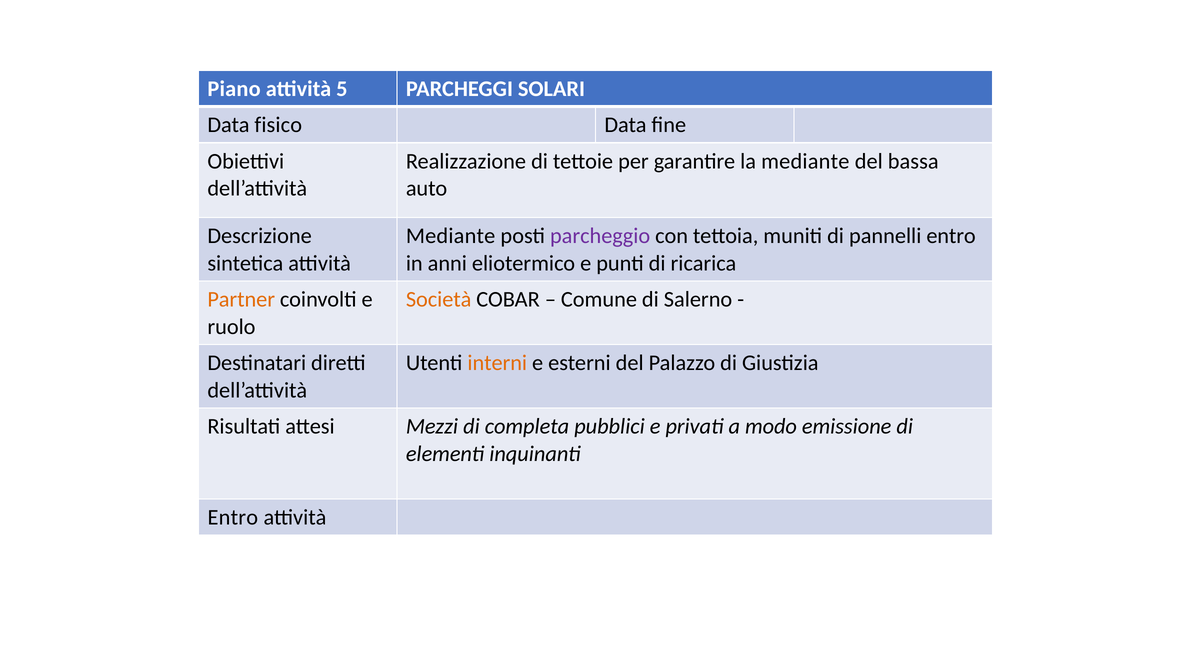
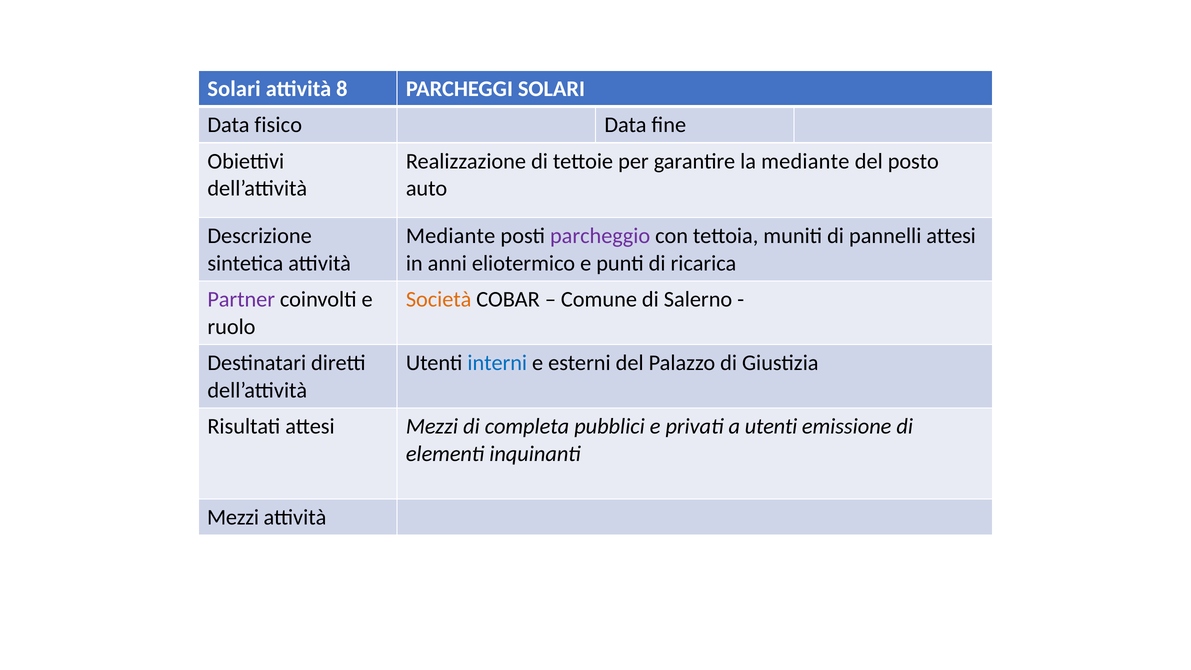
Piano: Piano -> Solari (234, 89)
5: 5 -> 8 (342, 89)
bassa: bassa -> posto (913, 161)
pannelli entro: entro -> attesi (951, 236)
Partner colour: orange -> purple (241, 299)
interni colour: orange -> blue (497, 363)
a modo: modo -> utenti (771, 426)
Entro: Entro -> Mezzi (233, 517)
